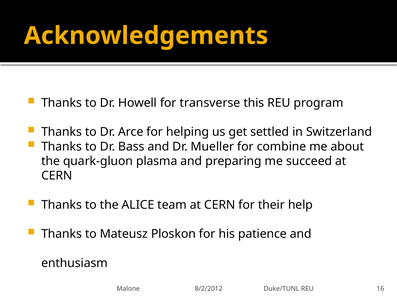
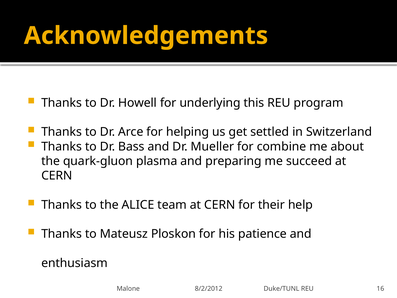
transverse: transverse -> underlying (210, 103)
